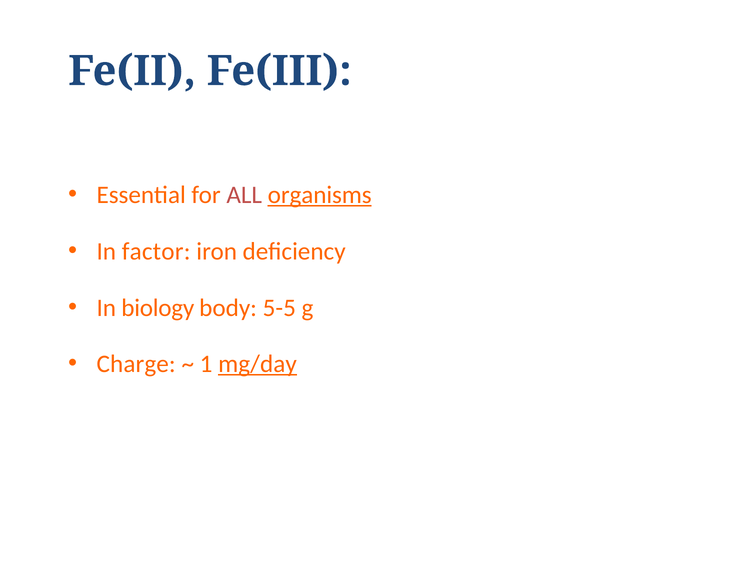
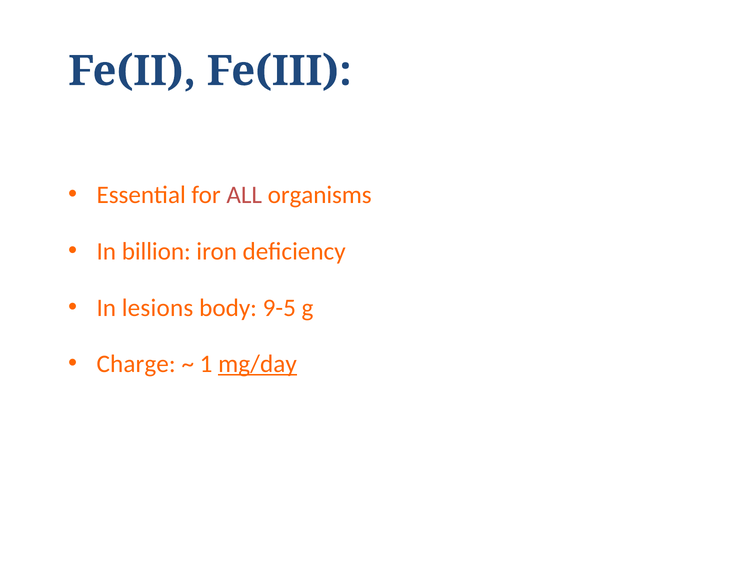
organisms underline: present -> none (320, 195)
factor: factor -> billion (156, 252)
biology: biology -> lesions (158, 308)
5-5: 5-5 -> 9-5 (279, 308)
